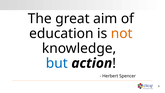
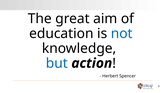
not colour: orange -> blue (122, 33)
